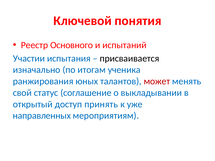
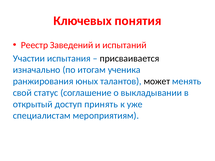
Ключевой: Ключевой -> Ключевых (83, 21)
Основного: Основного -> Заведений (72, 45)
может colour: red -> black (157, 81)
направленных: направленных -> специалистам (42, 116)
